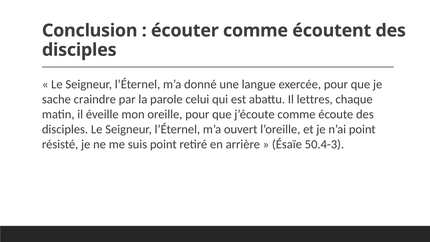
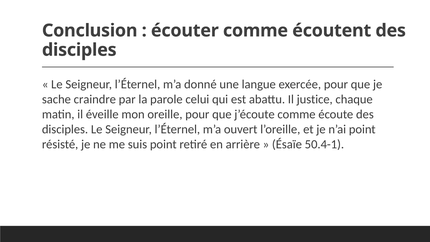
lettres: lettres -> justice (315, 99)
50.4-3: 50.4-3 -> 50.4-1 (324, 144)
